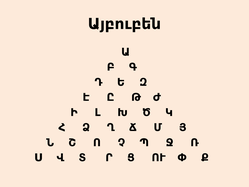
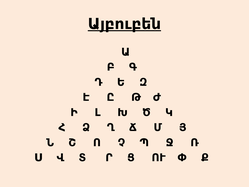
Այբուբեն underline: none -> present (124, 24)
